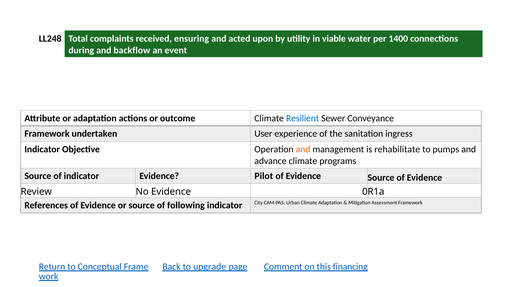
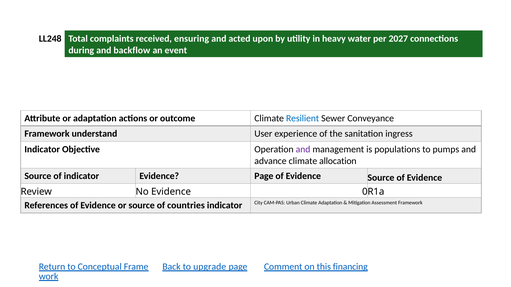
viable: viable -> heavy (334, 39)
1400: 1400 -> 2027 (398, 39)
undertaken: undertaken -> understand (94, 134)
and colour: orange -> purple (303, 150)
rehabilitate: rehabilitate -> populations (397, 150)
programs: programs -> allocation (338, 161)
Evidence Pilot: Pilot -> Page (264, 176)
following: following -> countries (186, 206)
